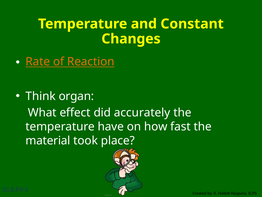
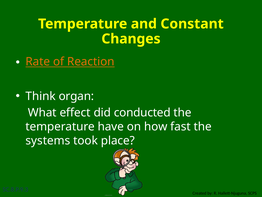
accurately: accurately -> conducted (142, 112)
material: material -> systems (48, 140)
